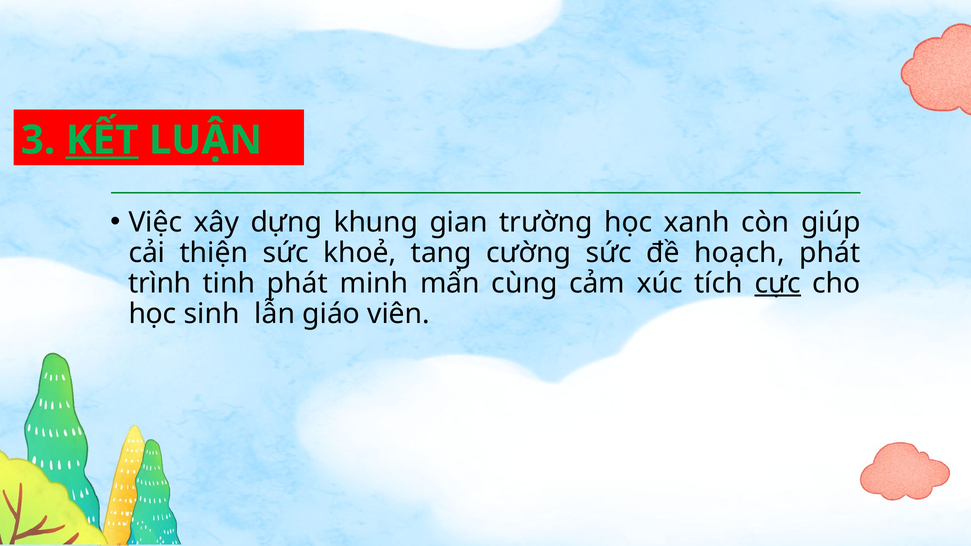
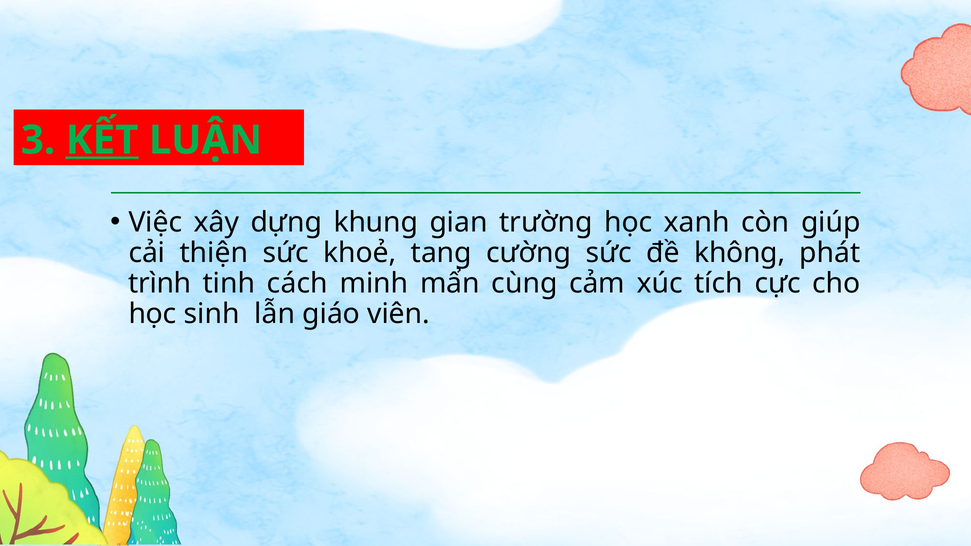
hoạch: hoạch -> không (740, 253)
tinh phát: phát -> cách (297, 283)
cực underline: present -> none (778, 283)
